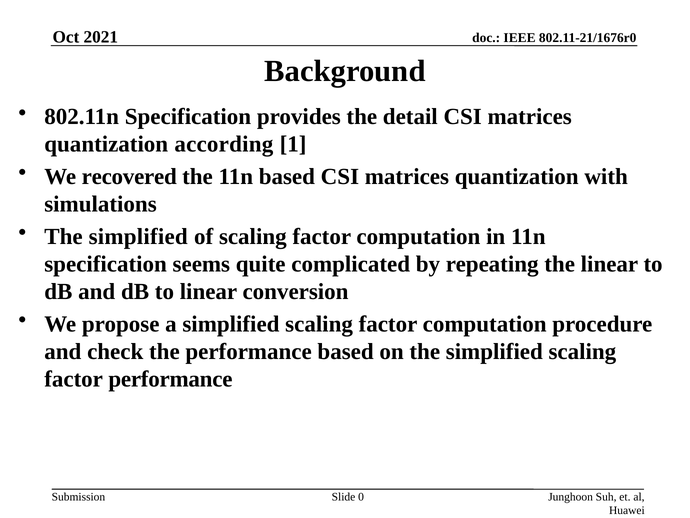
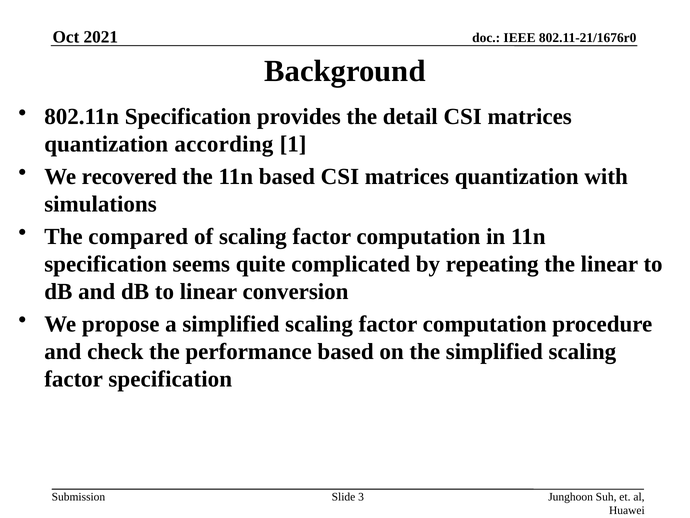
simplified: simplified -> compared (138, 236)
factor performance: performance -> specification (170, 379)
0: 0 -> 3 (361, 496)
